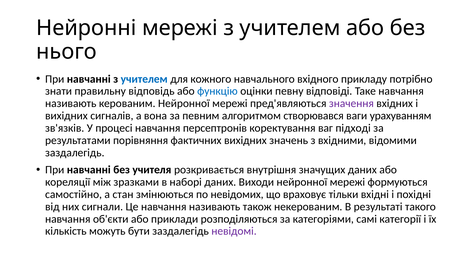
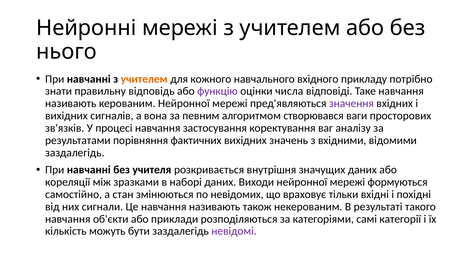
учителем colour: blue -> orange (144, 79)
функцію colour: blue -> purple (217, 91)
певну: певну -> числа (289, 91)
урахуванням: урахуванням -> просторових (401, 116)
персептронів: персептронів -> застосування (215, 128)
підході: підході -> аналізу (353, 128)
